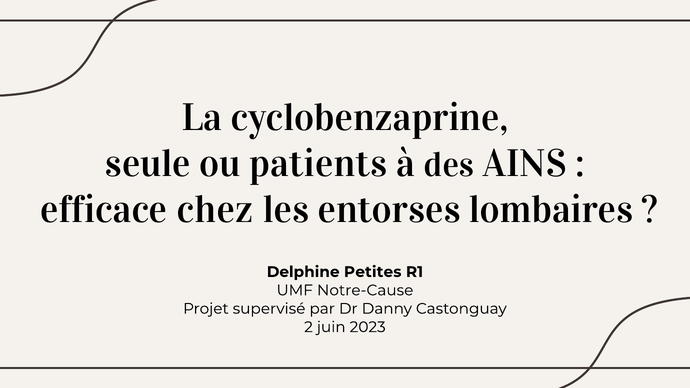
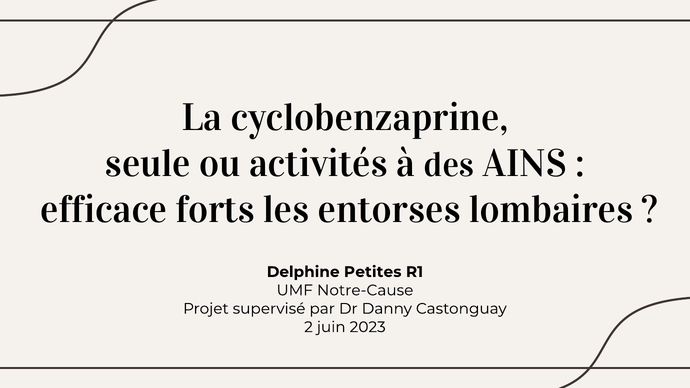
patients: patients -> activités (318, 164)
chez: chez -> forts (215, 210)
